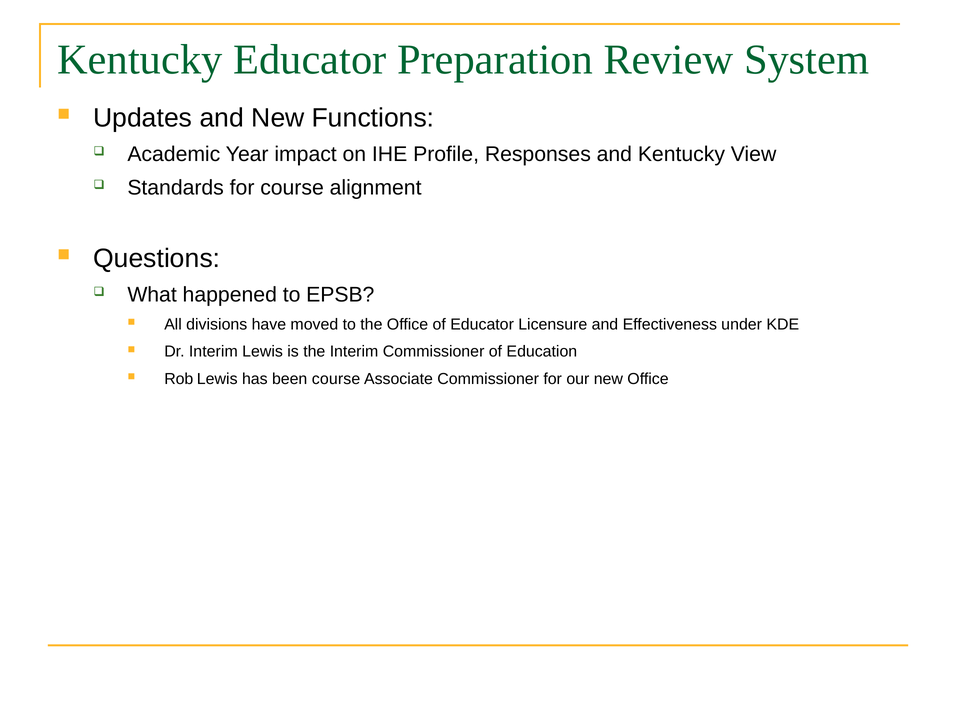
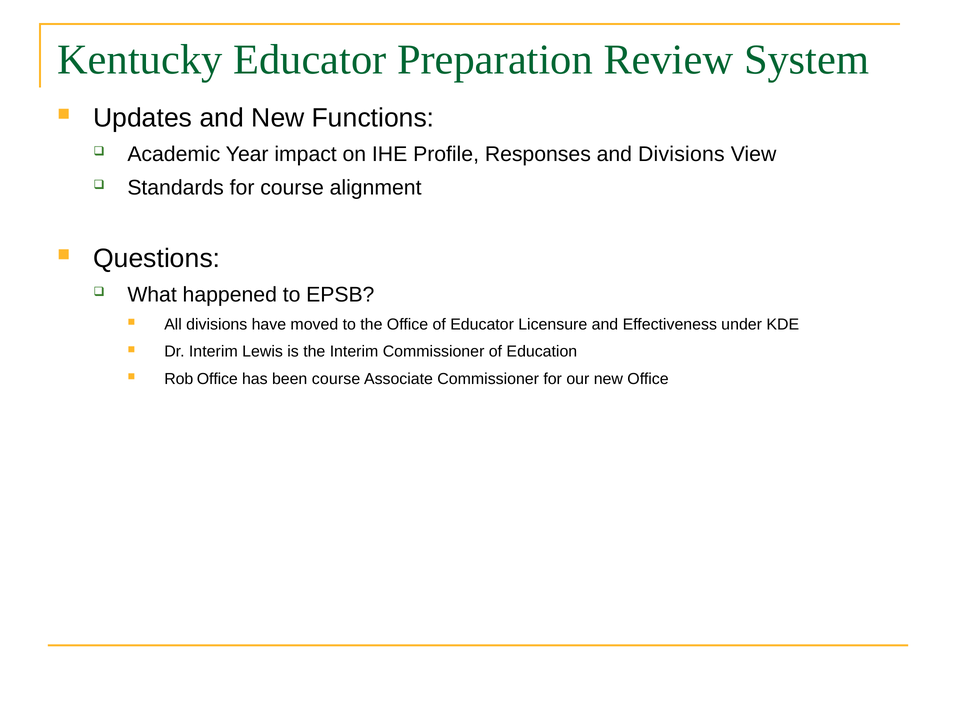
and Kentucky: Kentucky -> Divisions (681, 154)
Rob Lewis: Lewis -> Office (217, 379)
